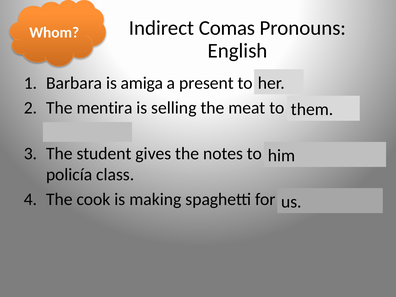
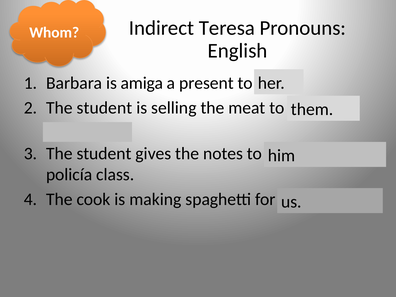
Comas: Comas -> Teresa (227, 28)
mentira: mentira -> student (104, 108)
